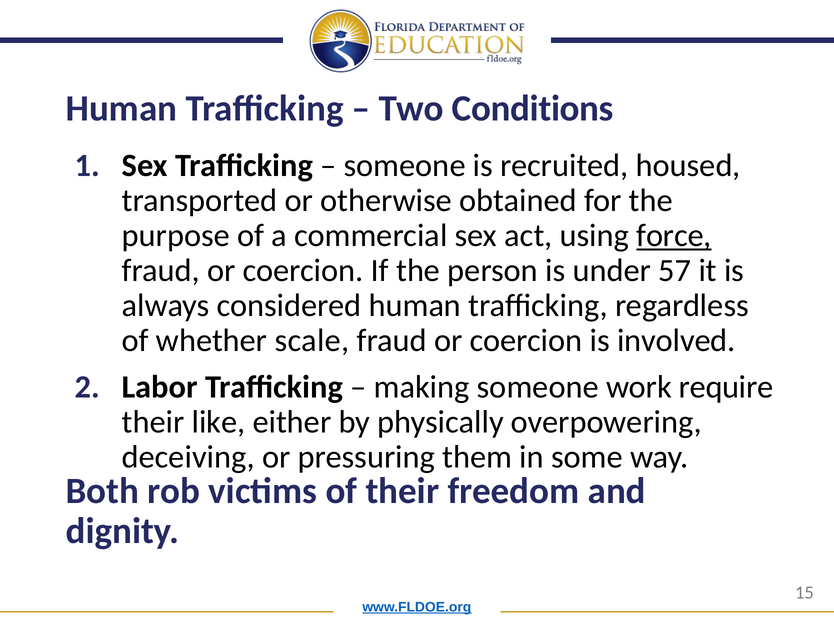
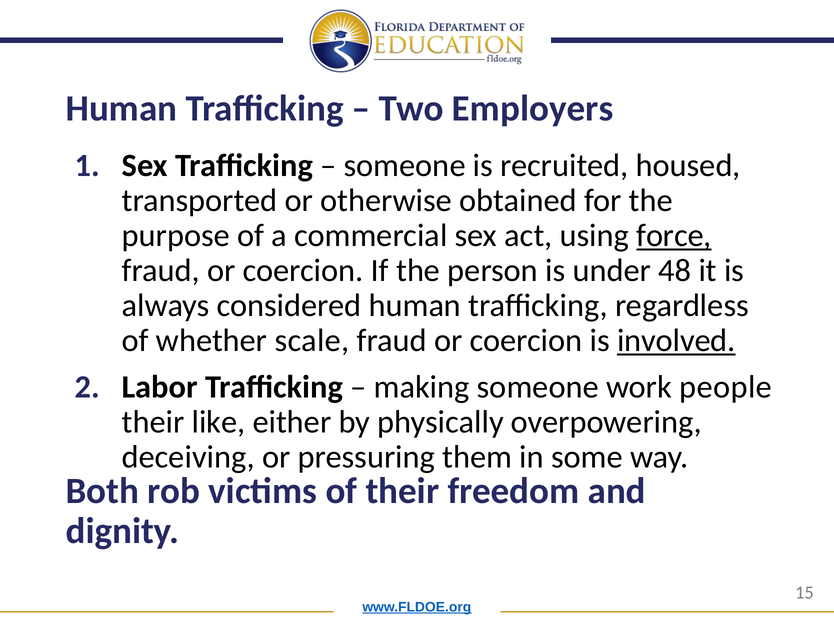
Conditions: Conditions -> Employers (533, 109)
57: 57 -> 48 (675, 271)
involved underline: none -> present (676, 341)
require: require -> people (726, 387)
